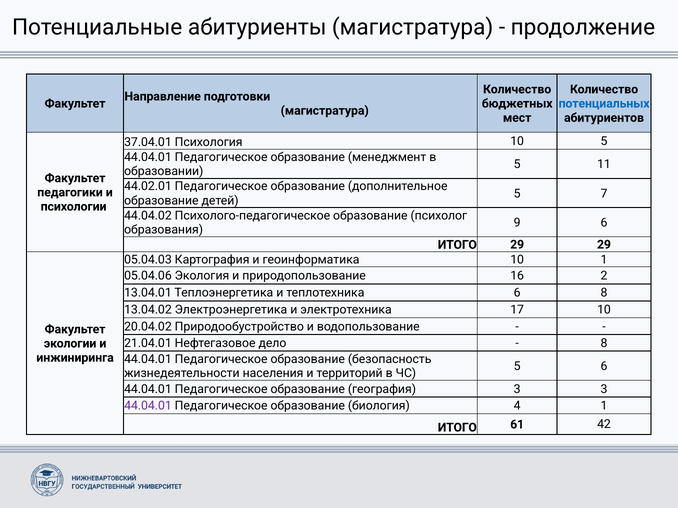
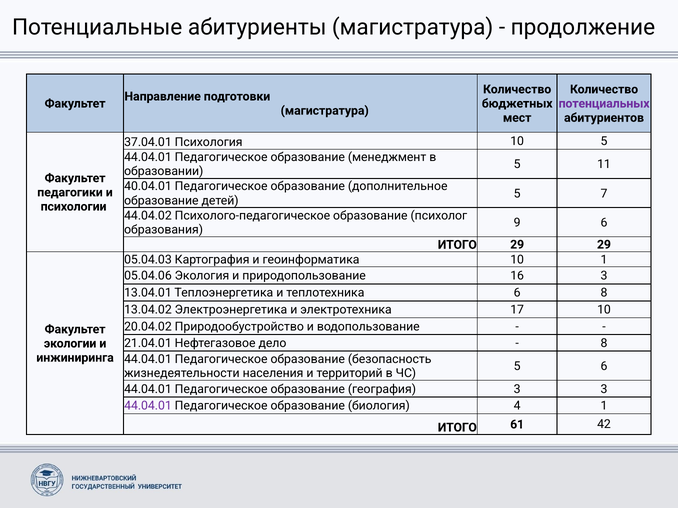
потенциальных colour: blue -> purple (604, 104)
44.02.01: 44.02.01 -> 40.04.01 (148, 187)
16 2: 2 -> 3 (604, 276)
